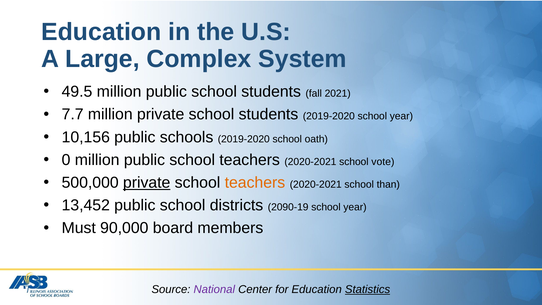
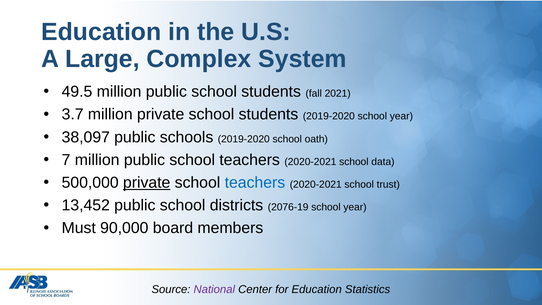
7.7: 7.7 -> 3.7 (73, 114)
10,156: 10,156 -> 38,097 (86, 137)
0: 0 -> 7 (66, 160)
vote: vote -> data (383, 162)
teachers colour: orange -> blue (255, 183)
than: than -> trust (388, 184)
2090-19: 2090-19 -> 2076-19 (288, 207)
Statistics underline: present -> none (368, 289)
